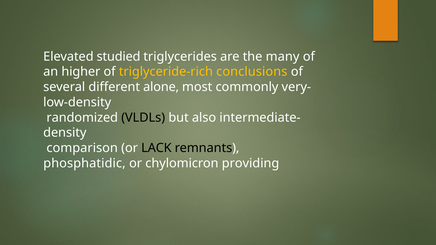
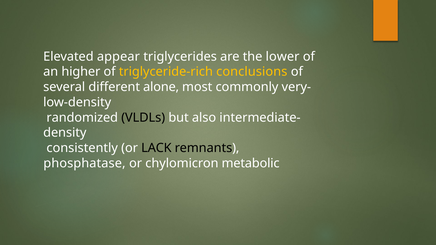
studied: studied -> appear (118, 57)
many: many -> lower (283, 57)
comparison: comparison -> consistently (82, 148)
phosphatidic: phosphatidic -> phosphatase (84, 163)
providing: providing -> metabolic (251, 163)
